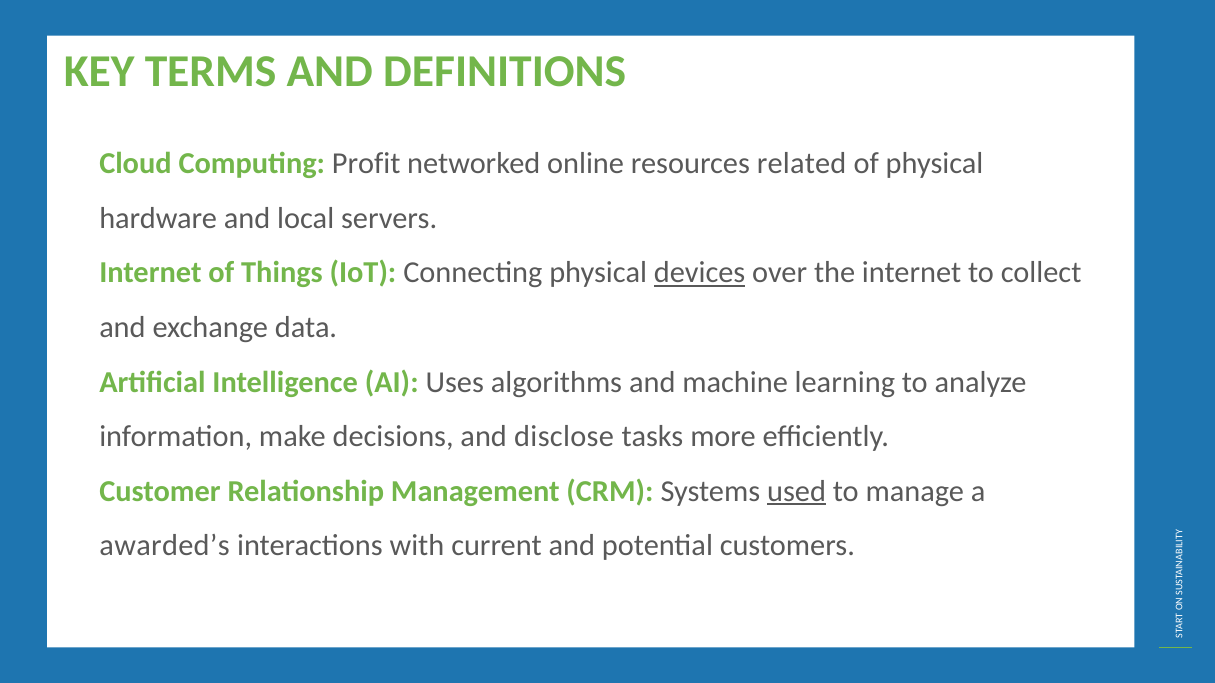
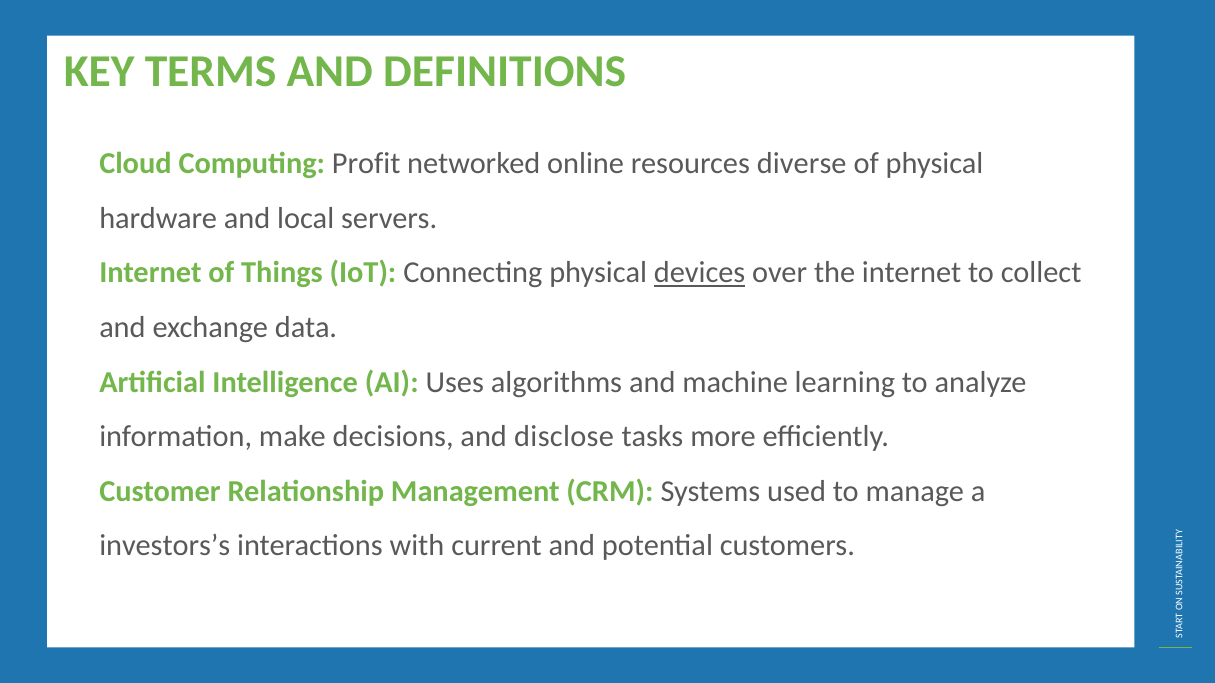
related: related -> diverse (802, 164)
used underline: present -> none (797, 492)
awarded’s: awarded’s -> investors’s (165, 546)
